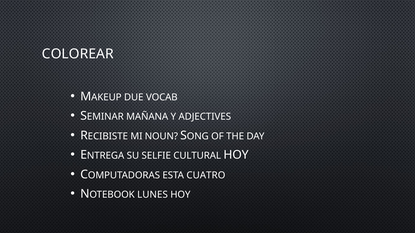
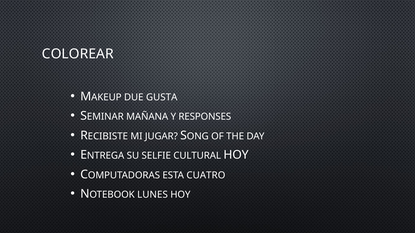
VOCAB: VOCAB -> GUSTA (162, 97)
ADJECTIVES: ADJECTIVES -> RESPONSES (205, 117)
NOUN: NOUN -> JUGAR (161, 136)
